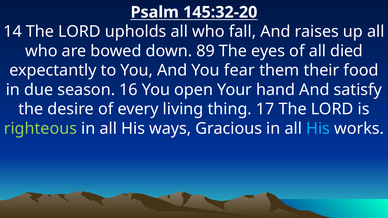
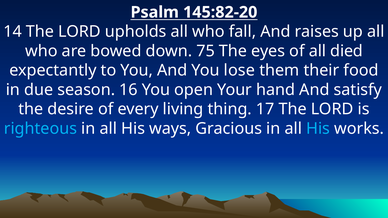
145:32-20: 145:32-20 -> 145:82-20 (220, 12)
89: 89 -> 75 (206, 51)
fear: fear -> lose (239, 70)
righteous colour: light green -> light blue (40, 129)
